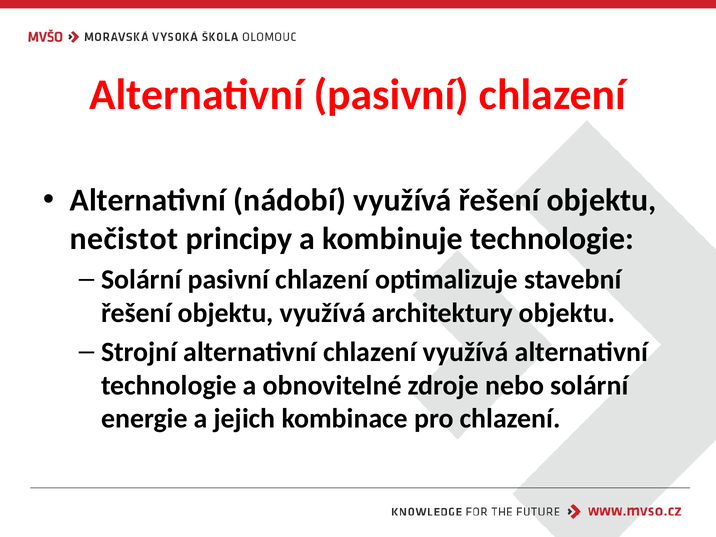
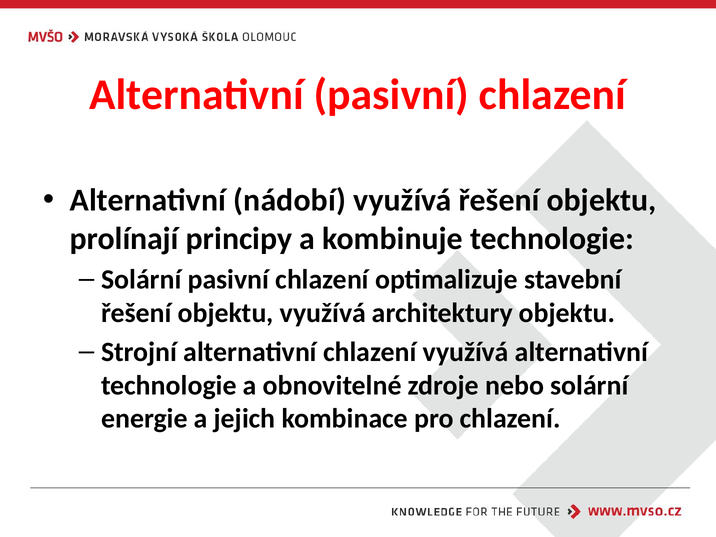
nečistot: nečistot -> prolínají (124, 239)
